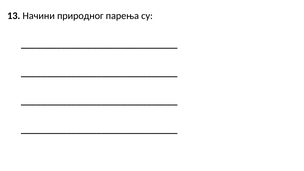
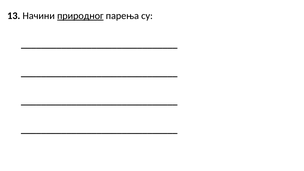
природног underline: none -> present (80, 16)
